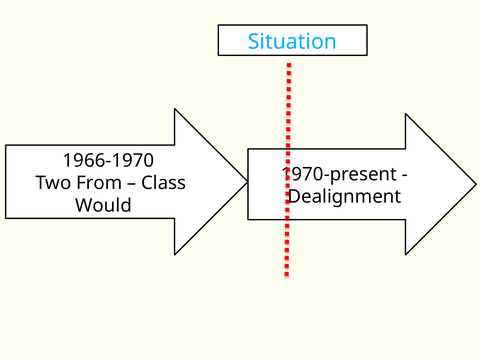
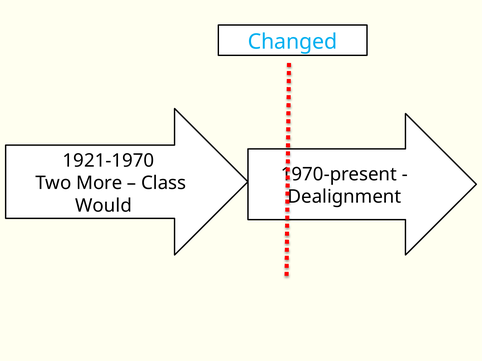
Situation: Situation -> Changed (293, 42)
1966-1970: 1966-1970 -> 1921-1970 (108, 161)
From: From -> More (99, 183)
